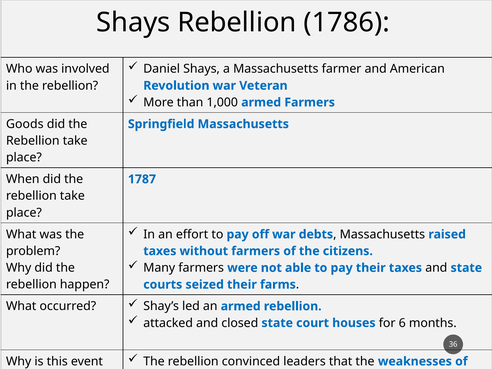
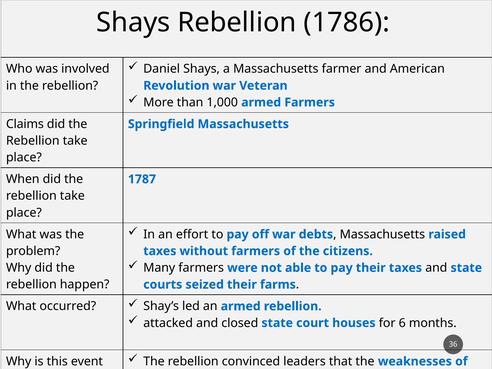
Goods: Goods -> Claims (25, 124)
